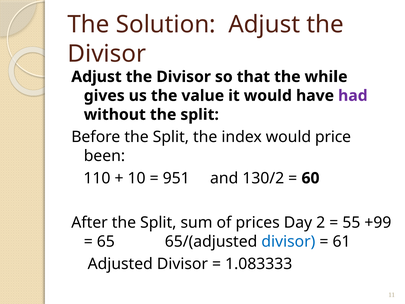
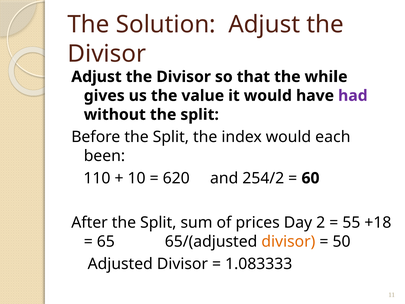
price: price -> each (333, 137)
951: 951 -> 620 (176, 178)
130/2: 130/2 -> 254/2 (263, 178)
+99: +99 -> +18 (378, 223)
divisor colour: blue -> orange (288, 242)
61: 61 -> 50 (342, 242)
